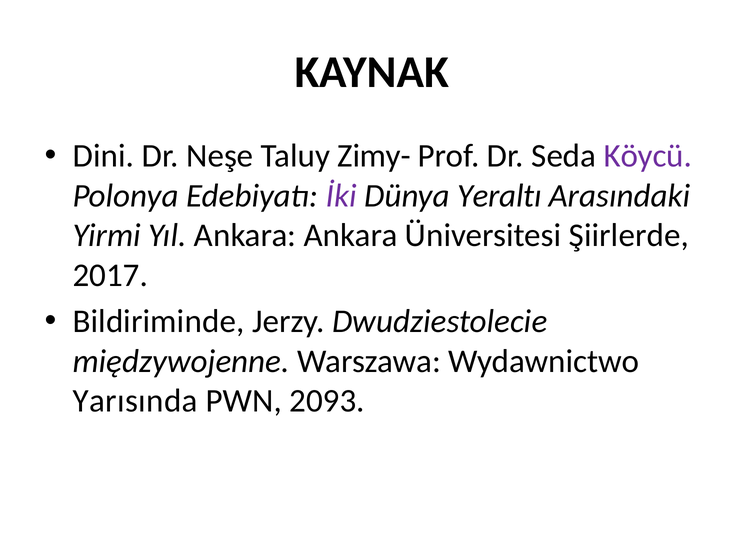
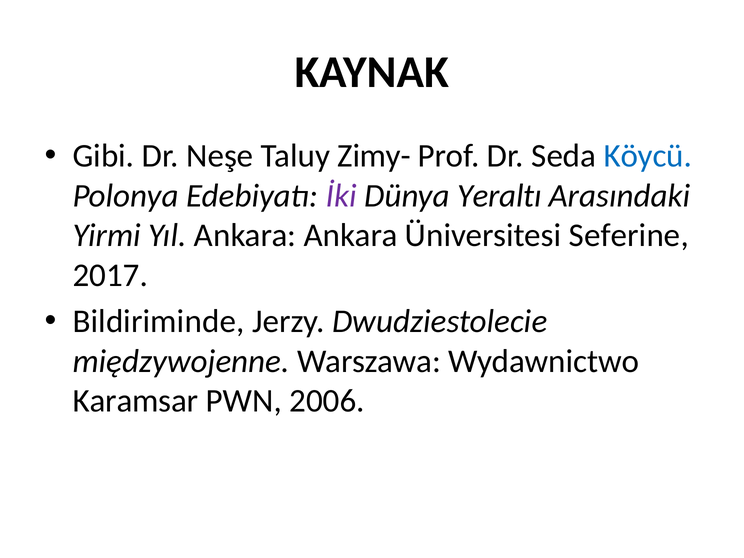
Dini: Dini -> Gibi (103, 156)
Köycü colour: purple -> blue (648, 156)
Şiirlerde: Şiirlerde -> Seferine (629, 235)
Yarısında: Yarısında -> Karamsar (135, 401)
2093: 2093 -> 2006 (327, 401)
